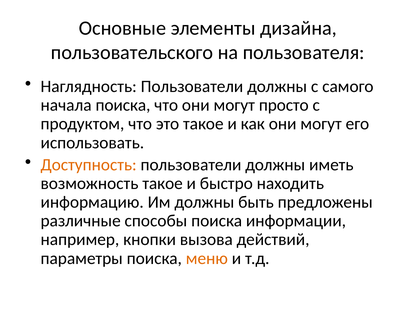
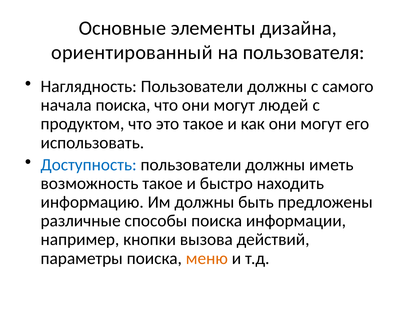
пользовательского: пользовательского -> ориентированный (132, 52)
просто: просто -> людей (284, 105)
Доступность colour: orange -> blue (89, 165)
